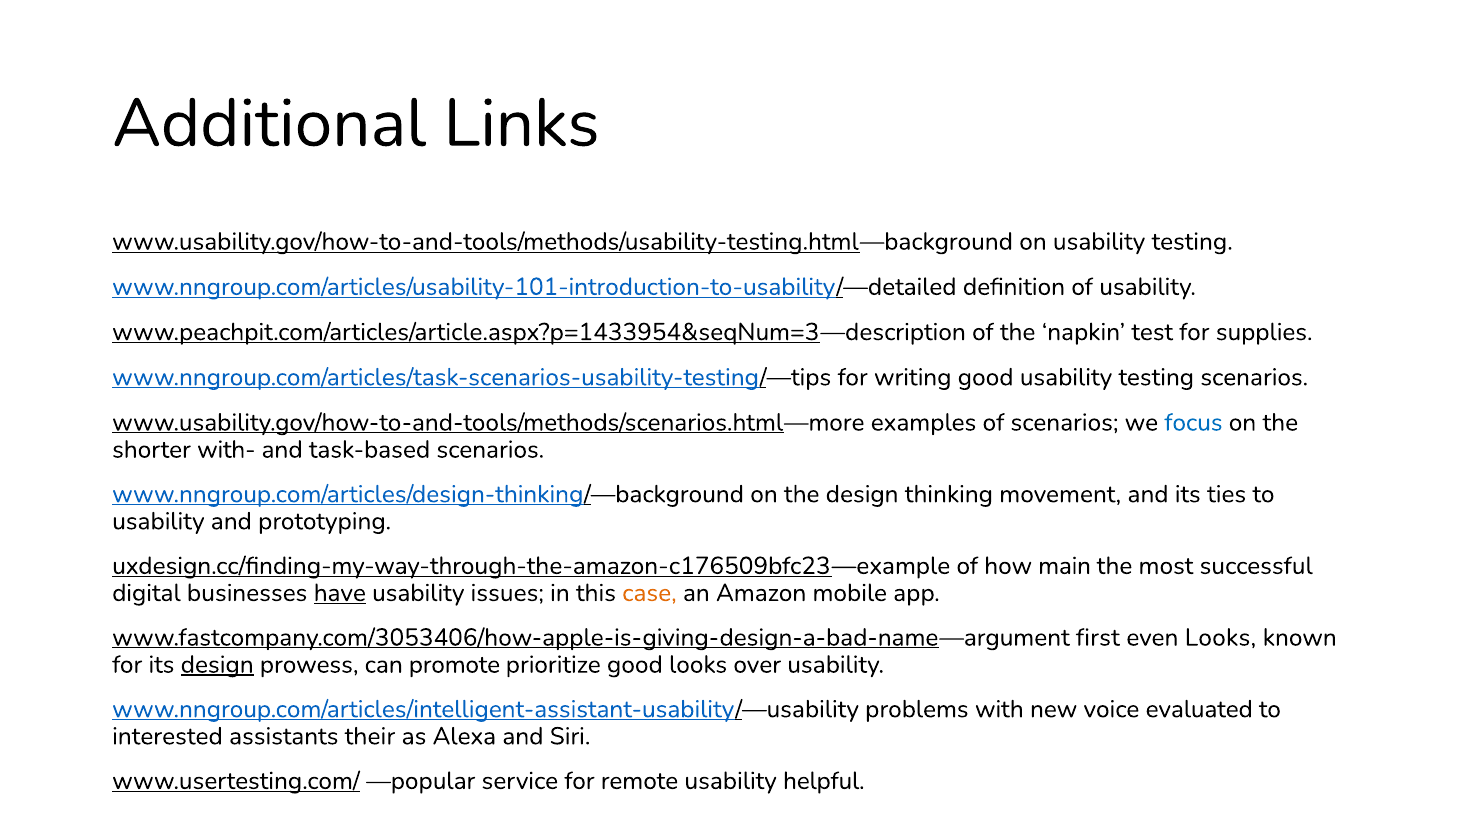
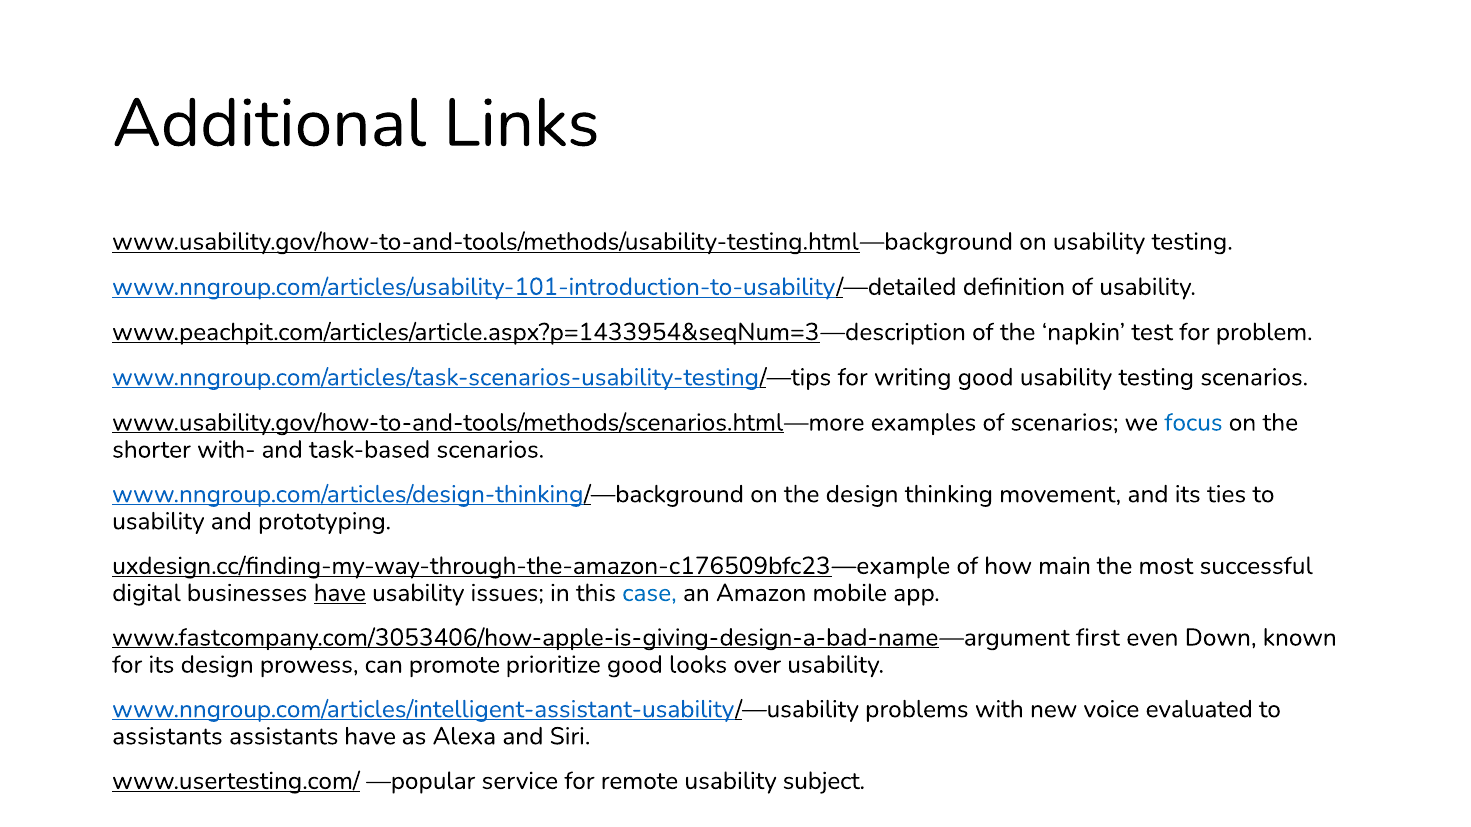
supplies: supplies -> problem (1264, 332)
case colour: orange -> blue (649, 593)
even Looks: Looks -> Down (1221, 638)
design underline: present -> none (217, 665)
interested: interested -> assistants (167, 737)
assistants their: their -> have (370, 737)
helpful: helpful -> subject (824, 781)
